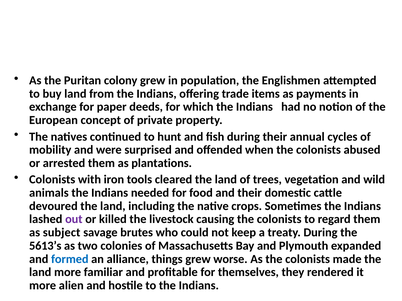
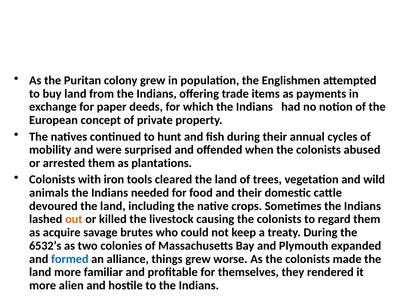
out colour: purple -> orange (74, 220)
subject: subject -> acquire (62, 233)
5613’s: 5613’s -> 6532’s (45, 246)
